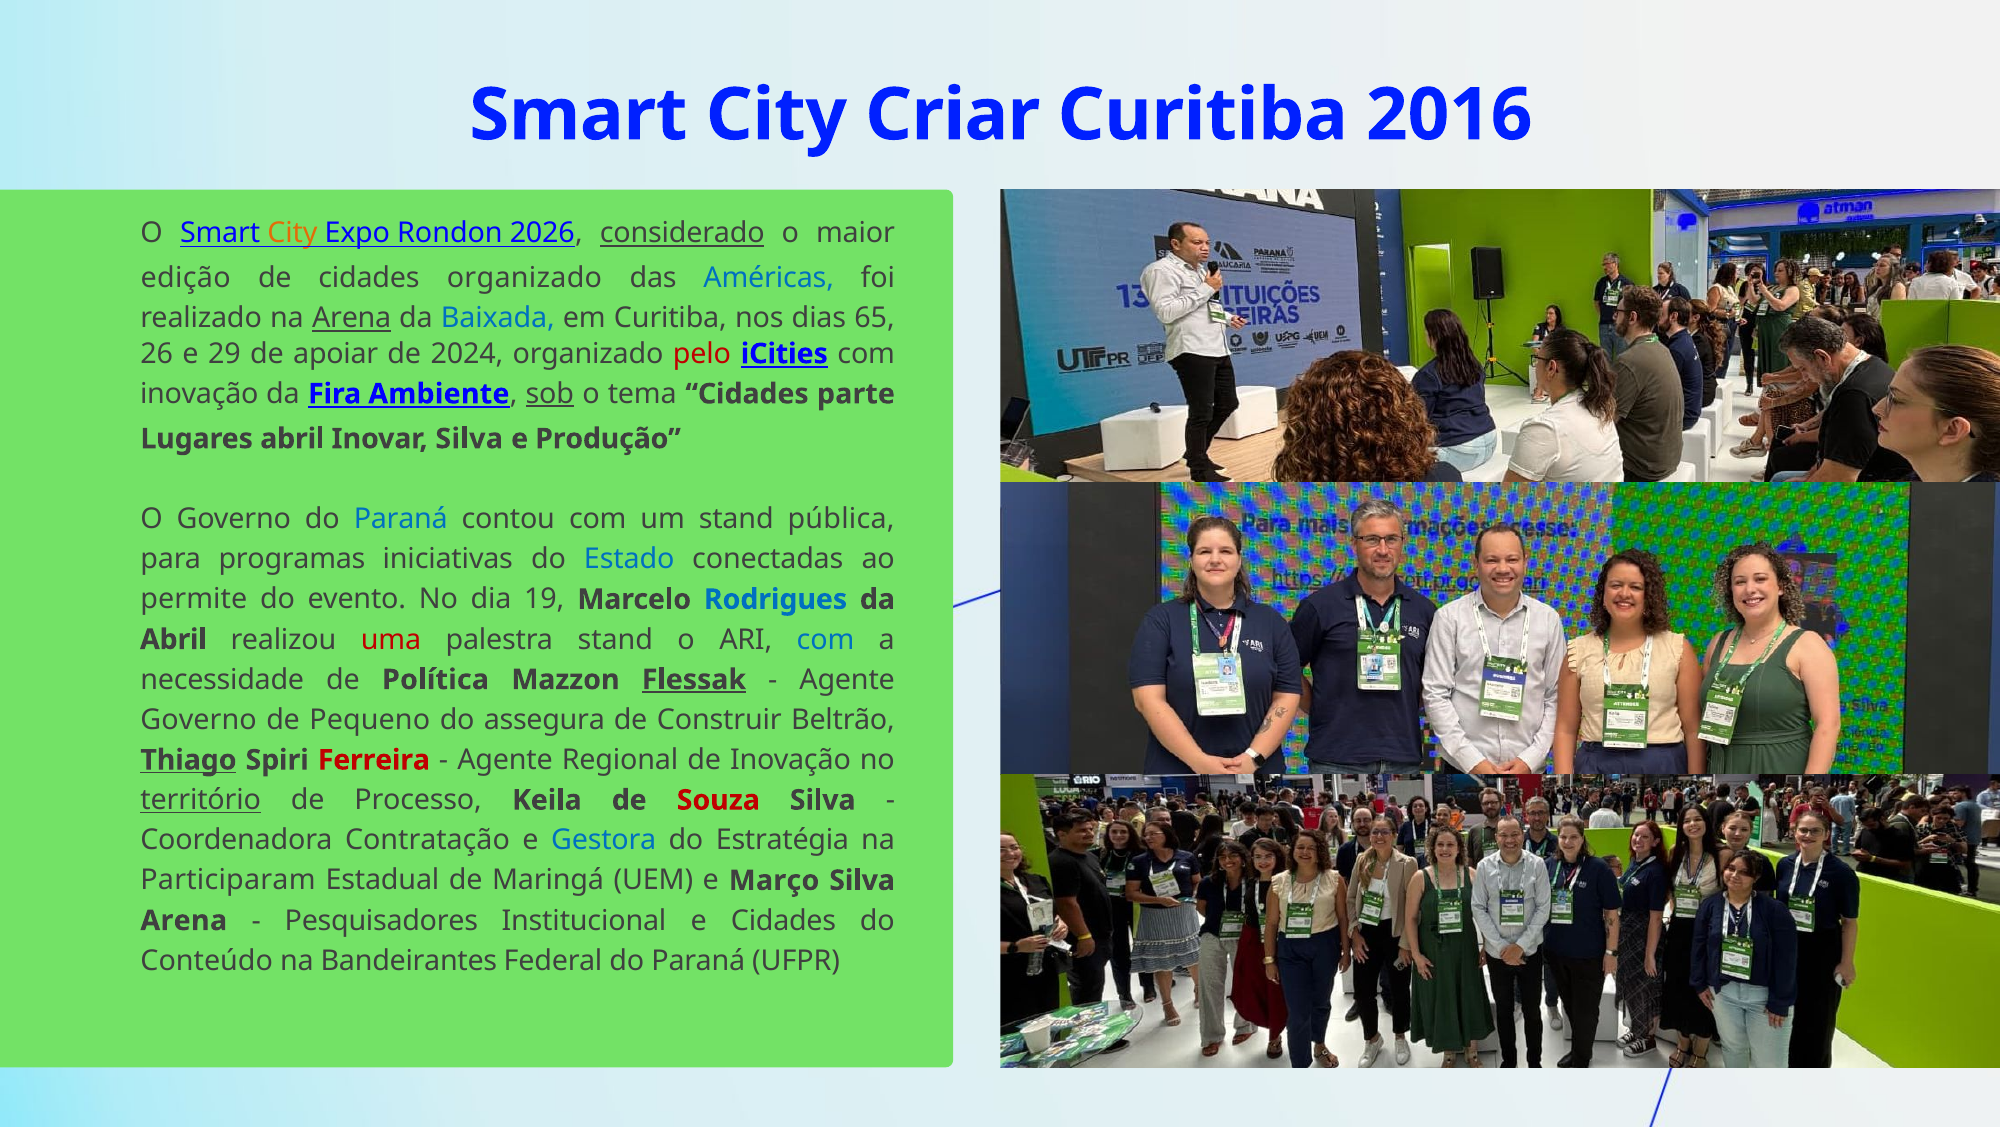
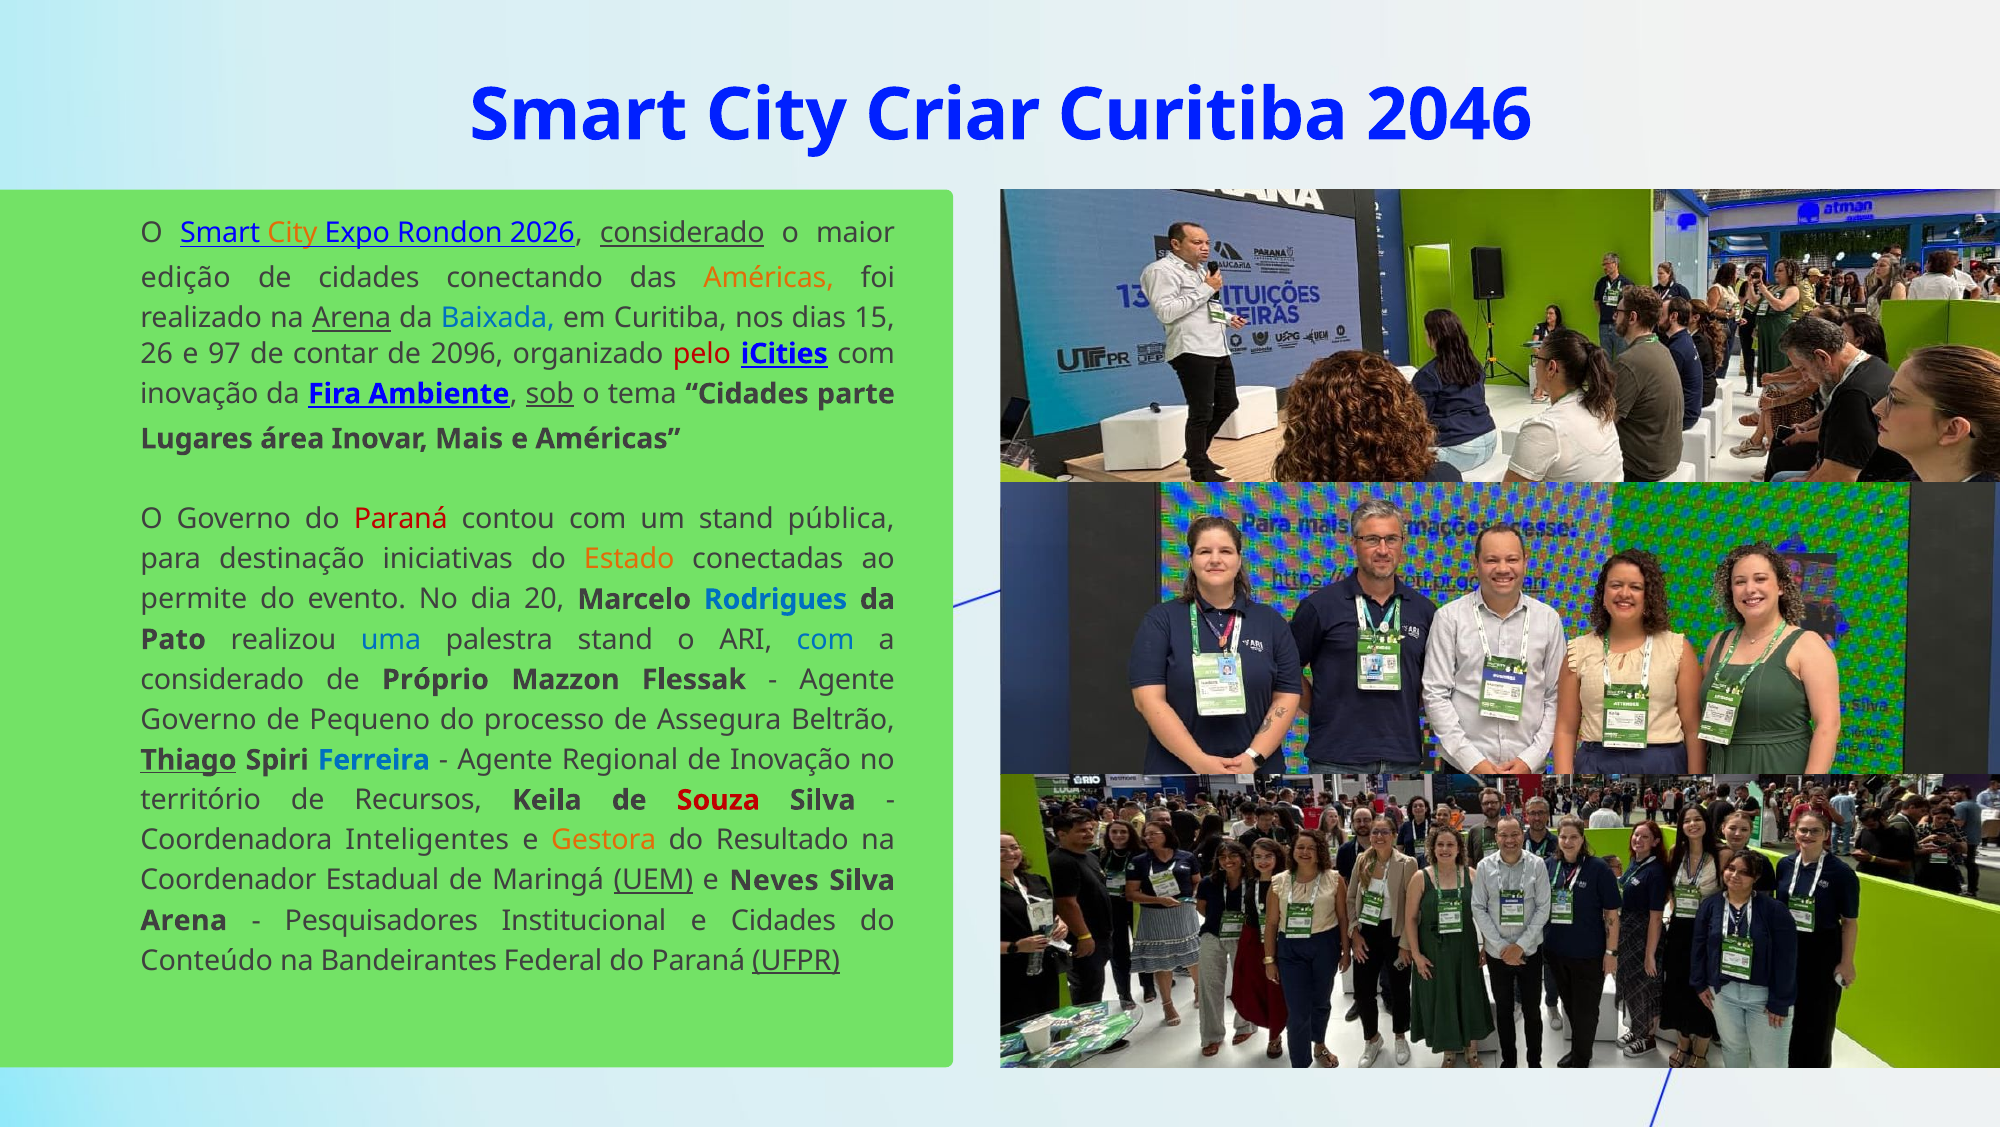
2016: 2016 -> 2046 (1449, 115)
cidades organizado: organizado -> conectando (525, 278)
Américas colour: blue -> orange (769, 278)
65: 65 -> 15 (875, 318)
29: 29 -> 97 (224, 354)
apoiar: apoiar -> contar (336, 354)
2024: 2024 -> 2096 (467, 354)
Lugares abril: abril -> área (292, 439)
Inovar Silva: Silva -> Mais (469, 439)
e Produção: Produção -> Américas (608, 439)
Paraná colour: blue -> red (401, 519)
programas: programas -> destinação (292, 559)
Estado colour: blue -> orange (629, 559)
19: 19 -> 20 (544, 600)
Abril: Abril -> Pato (173, 640)
uma colour: red -> blue (391, 640)
necessidade: necessidade -> considerado (222, 680)
Política: Política -> Próprio (436, 680)
Flessak underline: present -> none (694, 680)
assegura: assegura -> processo (544, 720)
Construir: Construir -> Assegura (719, 720)
Ferreira colour: red -> blue (374, 760)
território underline: present -> none (201, 800)
Processo: Processo -> Recursos (418, 800)
Contratação: Contratação -> Inteligentes (427, 841)
Gestora colour: blue -> orange (604, 841)
Estratégia: Estratégia -> Resultado (782, 841)
Participaram: Participaram -> Coordenador (228, 881)
UEM underline: none -> present (653, 881)
Março: Março -> Neves (774, 881)
UFPR underline: none -> present (796, 961)
